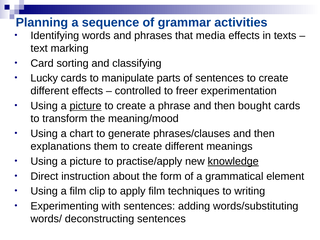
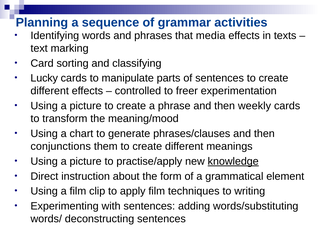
picture underline: present -> none (86, 106)
bought: bought -> weekly (254, 106)
explanations: explanations -> conjunctions (61, 146)
